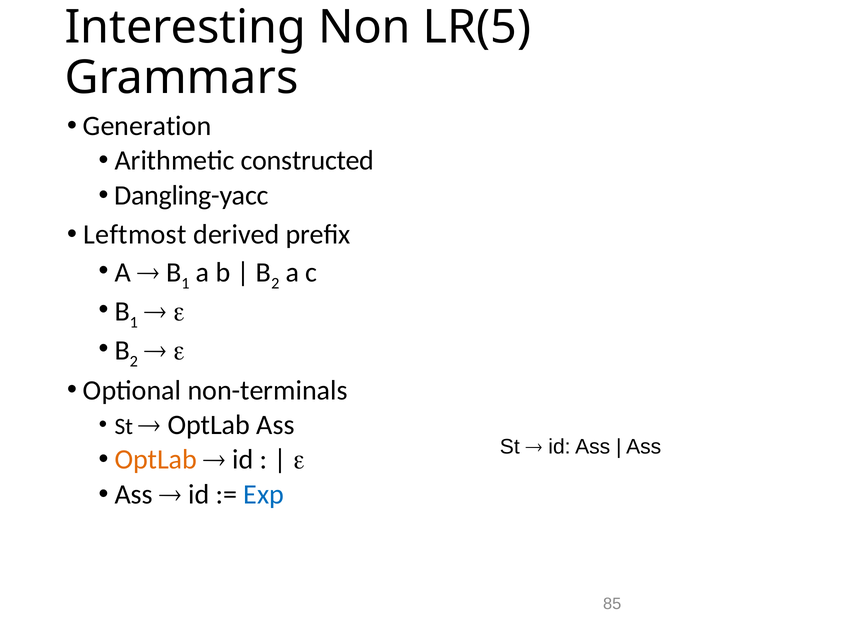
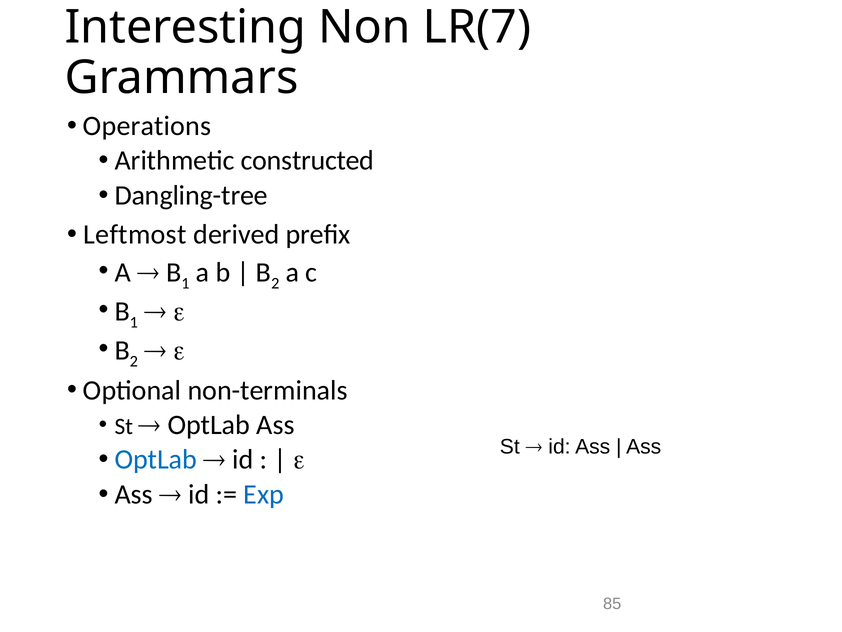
LR(5: LR(5 -> LR(7 (477, 27)
Generation: Generation -> Operations (147, 126)
Dangling-yacc: Dangling-yacc -> Dangling-tree (191, 195)
OptLab colour: orange -> blue (156, 459)
